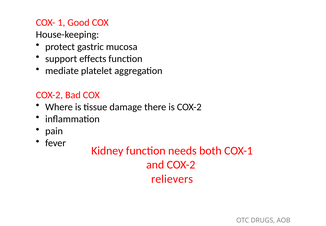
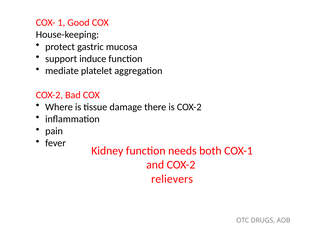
effects: effects -> induce (93, 59)
